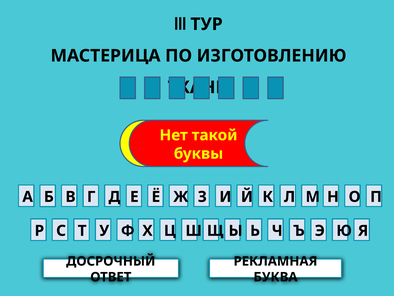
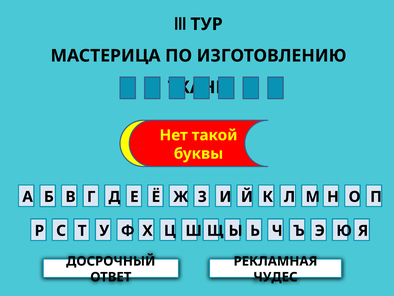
БУКВА: БУКВА -> ЧУДЕС (275, 277)
